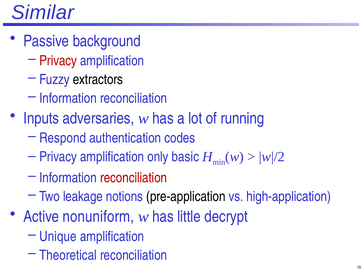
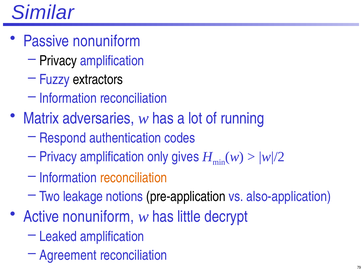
Passive background: background -> nonuniform (107, 41)
Privacy colour: red -> black (58, 61)
Inputs: Inputs -> Matrix (41, 119)
basic: basic -> gives (185, 157)
reconciliation colour: red -> orange (134, 178)
high-application: high-application -> also-application (289, 197)
Unique: Unique -> Leaked (58, 237)
Theoretical: Theoretical -> Agreement (68, 256)
